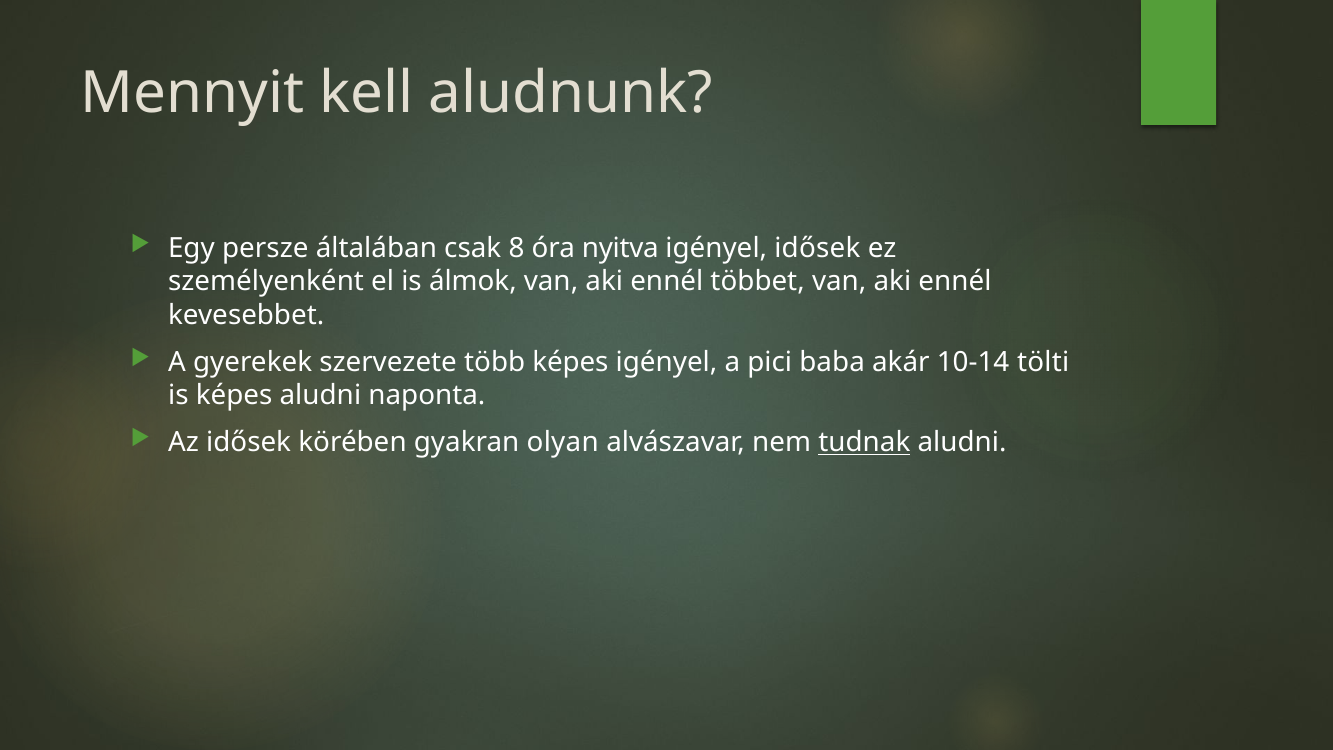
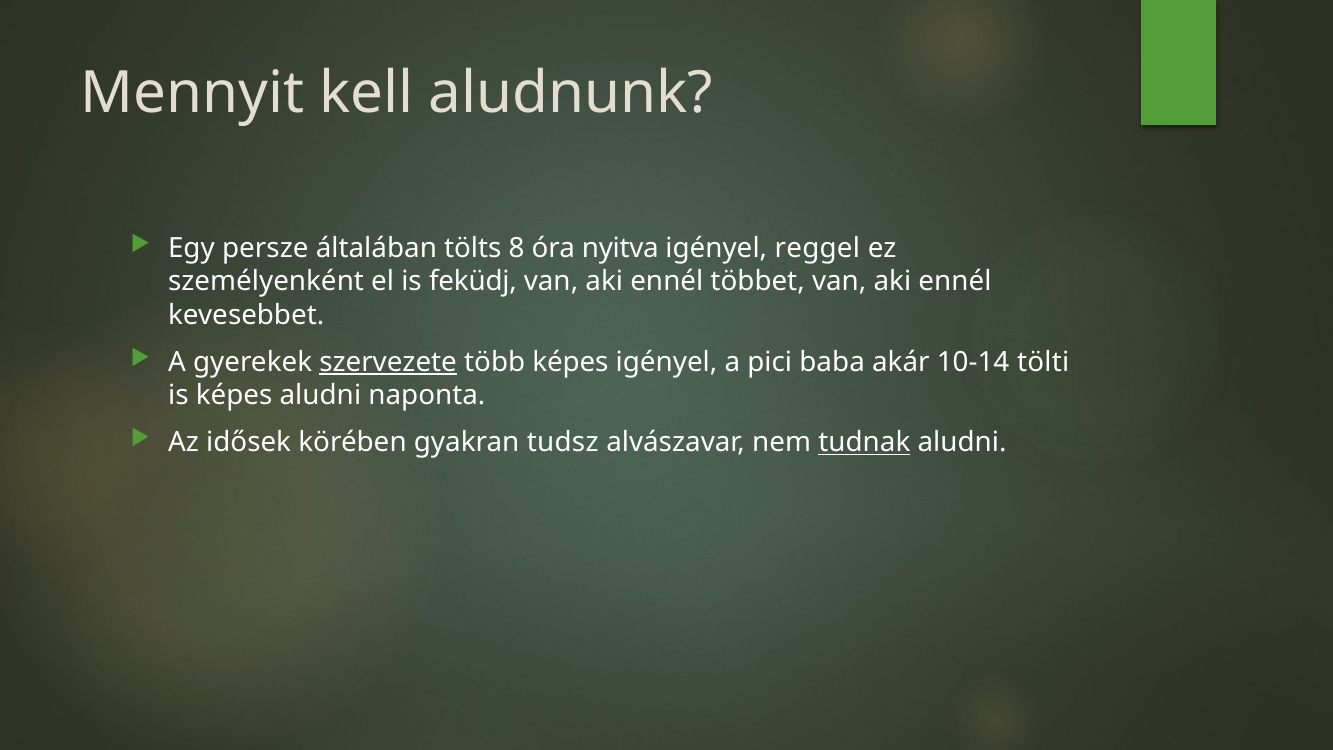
csak: csak -> tölts (473, 248)
igényel idősek: idősek -> reggel (817, 248)
álmok: álmok -> feküdj (473, 281)
szervezete underline: none -> present (388, 362)
olyan: olyan -> tudsz (563, 443)
